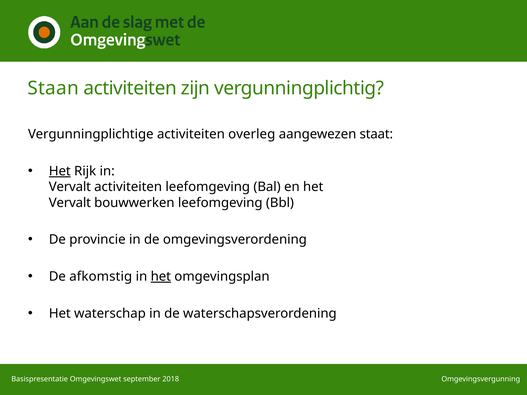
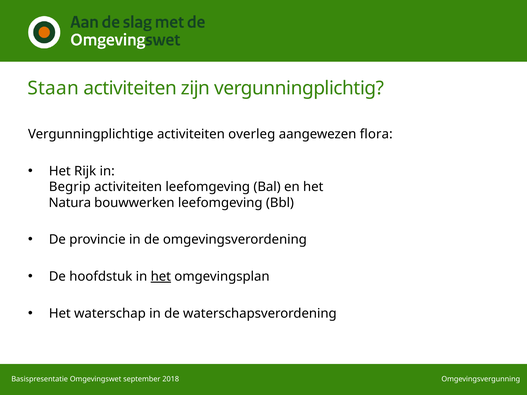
staat: staat -> flora (376, 134)
Het underline: present -> none (60, 171)
Vervalt: Vervalt -> Begrip (70, 187)
Vervalt: Vervalt -> Natura (70, 203)
afkomstig: afkomstig -> hoofdstuk (101, 277)
